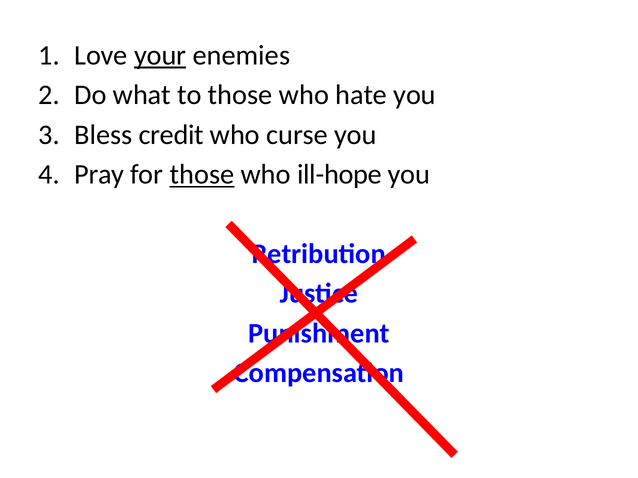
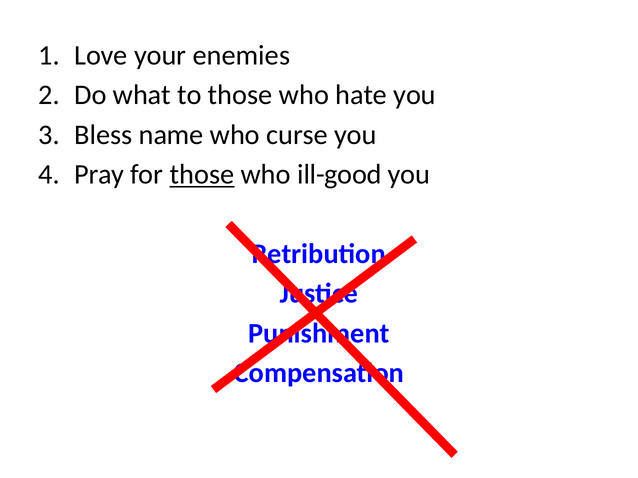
your underline: present -> none (160, 55)
credit: credit -> name (171, 135)
ill-hope: ill-hope -> ill-good (340, 175)
